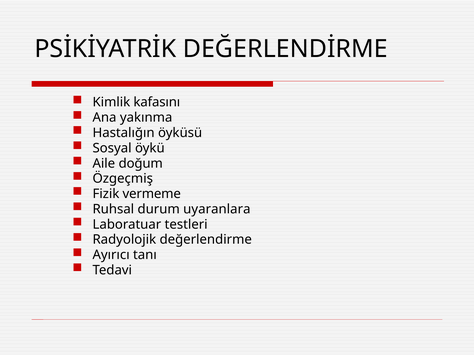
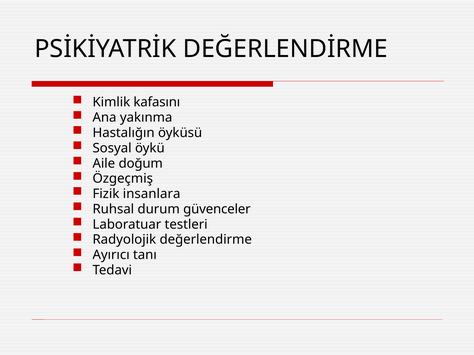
vermeme: vermeme -> insanlara (152, 194)
uyaranlara: uyaranlara -> güvenceler (217, 209)
